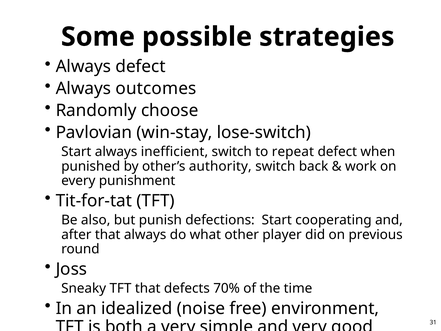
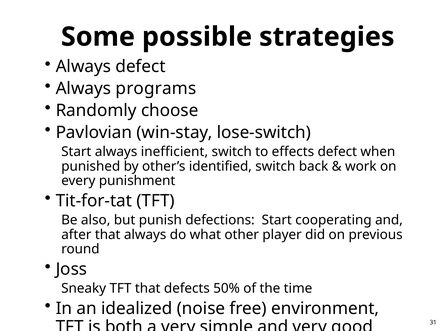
outcomes: outcomes -> programs (156, 88)
repeat: repeat -> effects (293, 152)
authority: authority -> identified (220, 166)
70%: 70% -> 50% (227, 288)
